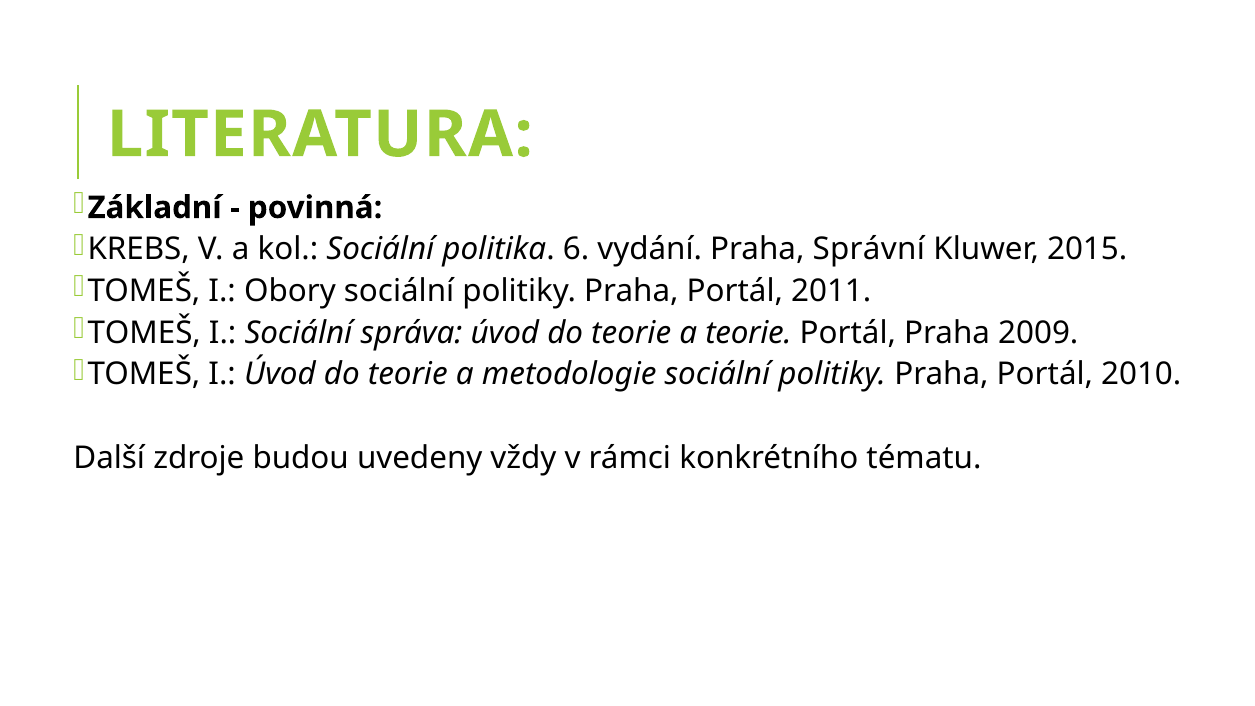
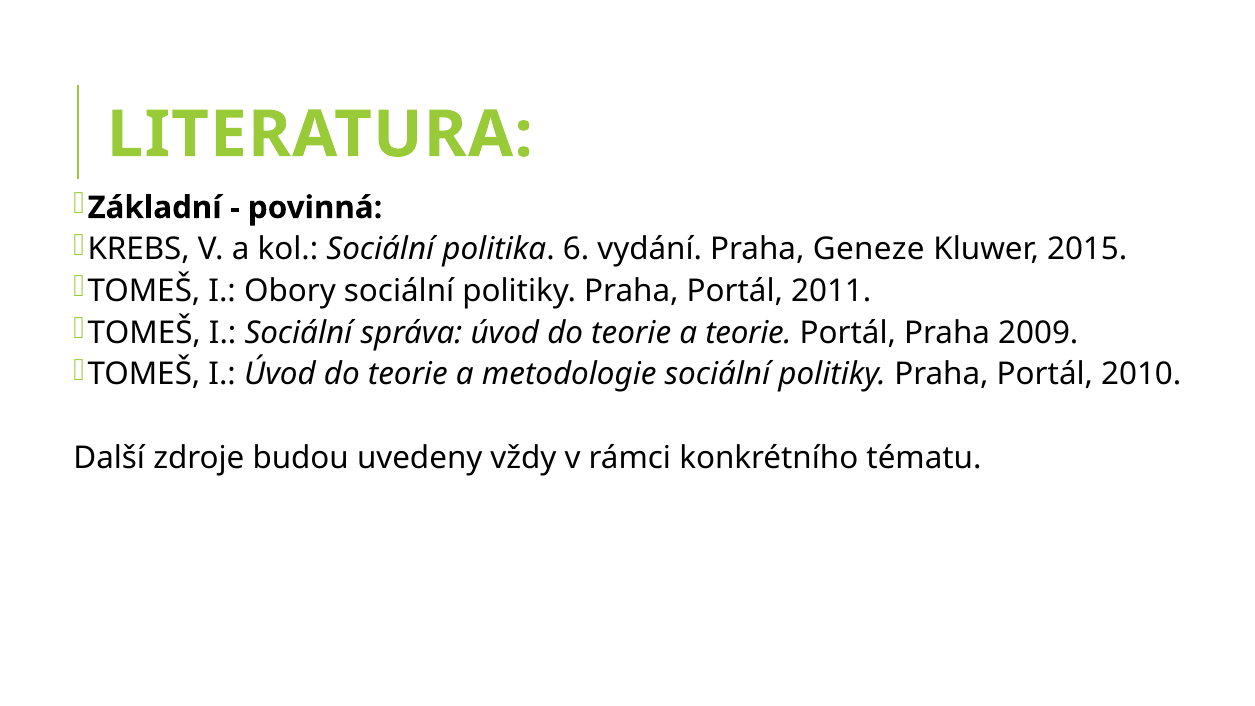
Správní: Správní -> Geneze (869, 249)
